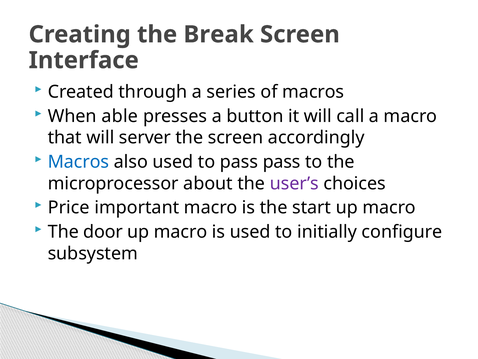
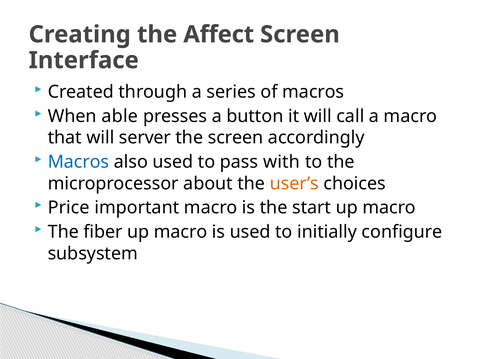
Break: Break -> Affect (219, 34)
pass pass: pass -> with (282, 162)
user’s colour: purple -> orange (294, 183)
door: door -> fiber (103, 232)
